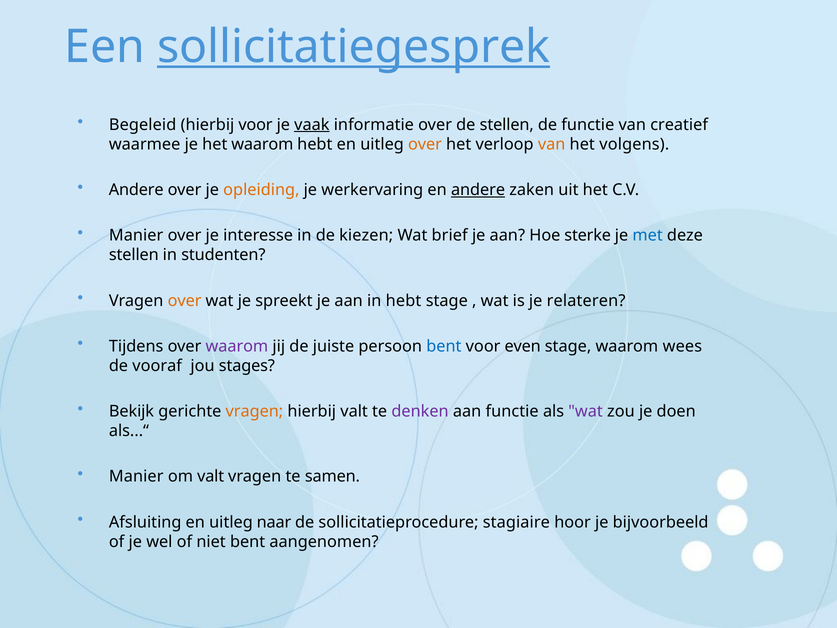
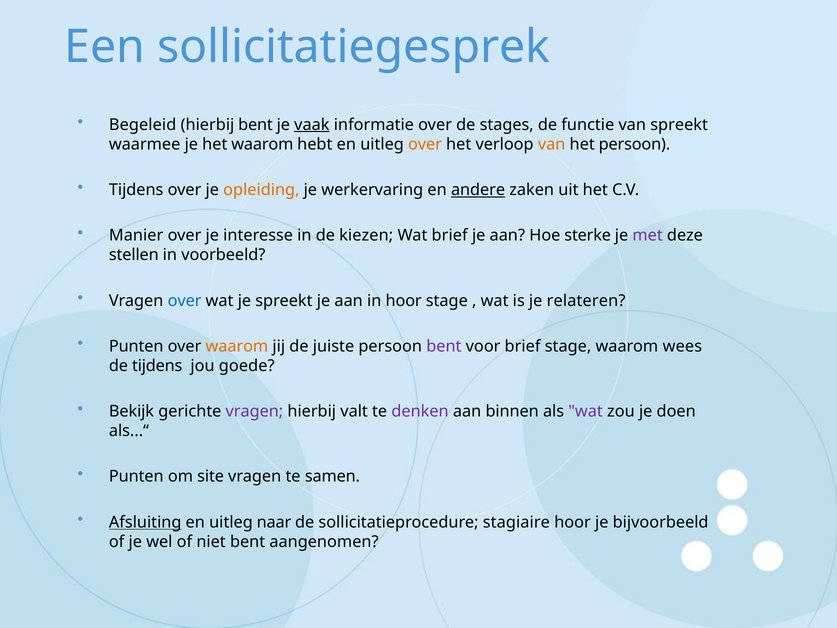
sollicitatiegesprek underline: present -> none (354, 47)
hierbij voor: voor -> bent (255, 125)
de stellen: stellen -> stages (507, 125)
van creatief: creatief -> spreekt (679, 125)
het volgens: volgens -> persoon (634, 144)
Andere: Andere -> Tijdens (136, 190)
met colour: blue -> purple (648, 235)
studenten: studenten -> voorbeeld (223, 255)
over colour: orange -> blue (185, 301)
in hebt: hebt -> hoor (404, 301)
Tijdens: Tijdens -> Punten (136, 346)
waarom colour: purple -> orange (237, 346)
bent colour: blue -> purple (444, 346)
voor even: even -> brief (523, 346)
de vooraf: vooraf -> tijdens (157, 366)
stages: stages -> goede (247, 366)
vragen colour: orange -> purple (254, 411)
aan functie: functie -> binnen (512, 411)
Manier: Manier -> Punten (136, 476)
om valt: valt -> site (211, 476)
Afsluiting underline: none -> present (145, 522)
